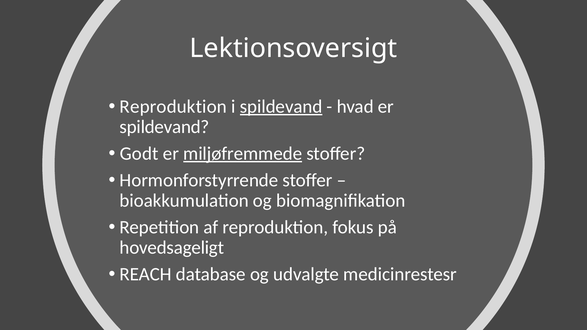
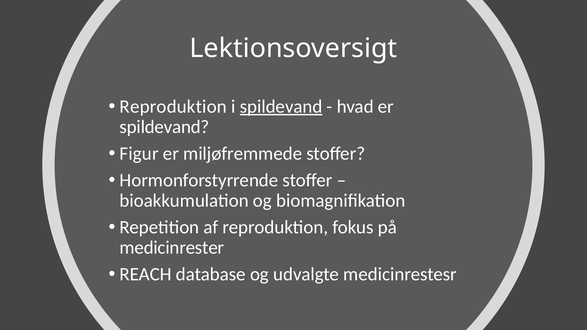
Godt: Godt -> Figur (139, 154)
miljøfremmede underline: present -> none (243, 154)
hovedsageligt: hovedsageligt -> medicinrester (172, 248)
